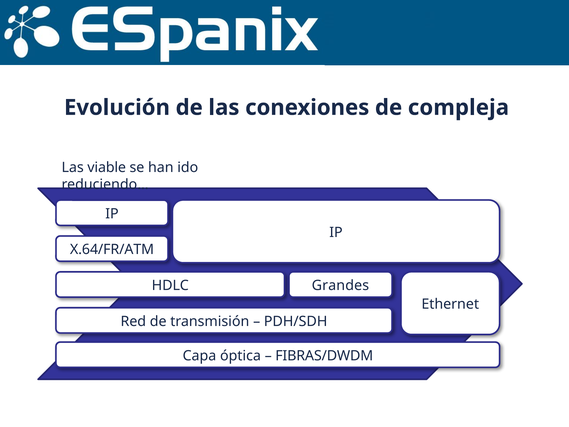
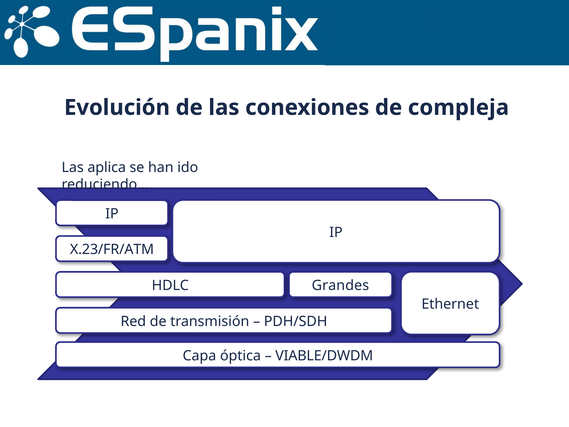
viable: viable -> aplica (107, 167)
X.64/FR/ATM: X.64/FR/ATM -> X.23/FR/ATM (112, 249)
FIBRAS/DWDM: FIBRAS/DWDM -> VIABLE/DWDM (324, 356)
